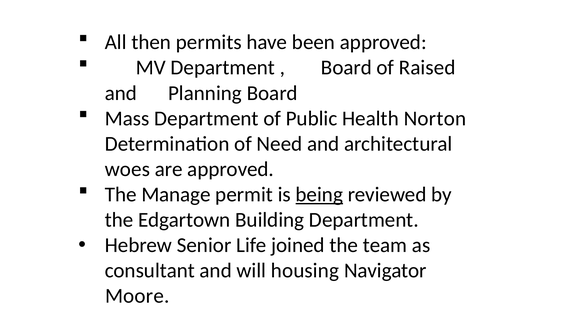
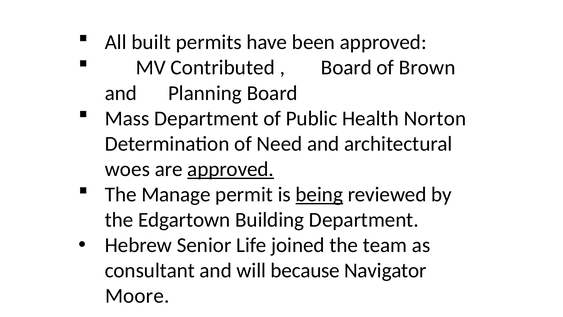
then: then -> built (151, 42)
👍MV Department: Department -> Contributed (223, 68)
Raised: Raised -> Brown (427, 68)
approved underline: none -> present (231, 169)
housing: housing -> because (305, 270)
